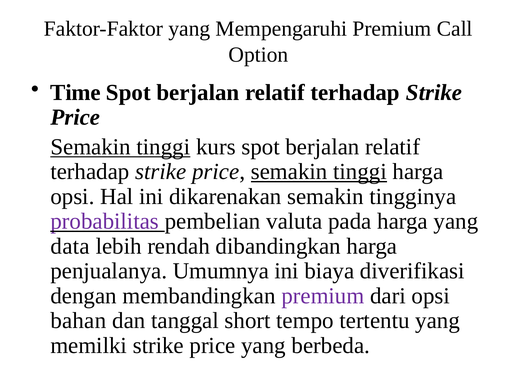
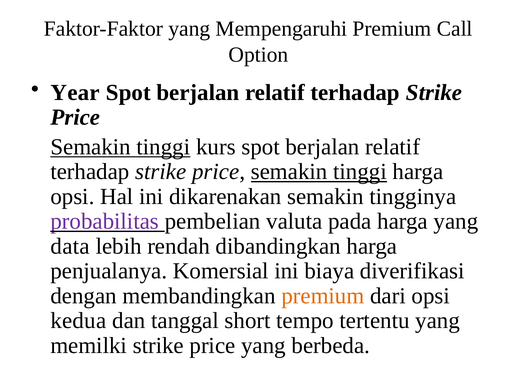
Time: Time -> Year (75, 92)
Umumnya: Umumnya -> Komersial (221, 271)
premium colour: purple -> orange (323, 296)
bahan: bahan -> kedua (78, 321)
